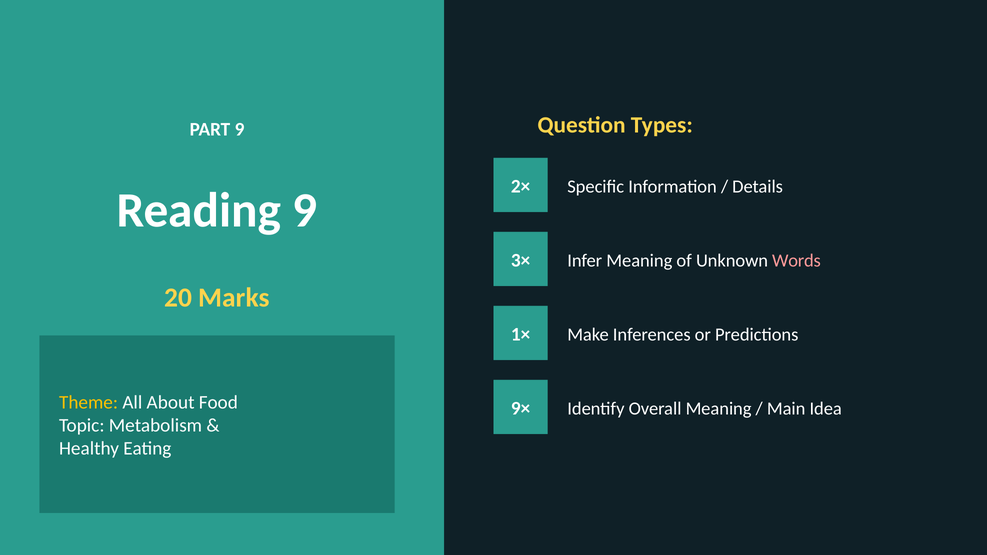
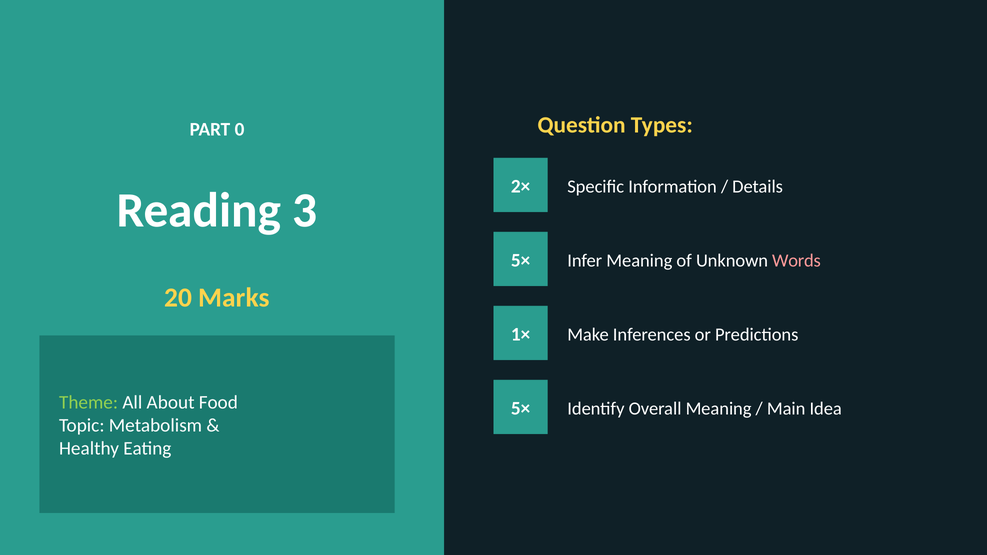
PART 9: 9 -> 0 (240, 130)
Reading 9: 9 -> 3 (305, 211)
3×: 3× -> 5× (521, 260)
Theme colour: yellow -> light green (89, 403)
9×: 9× -> 5× (521, 408)
